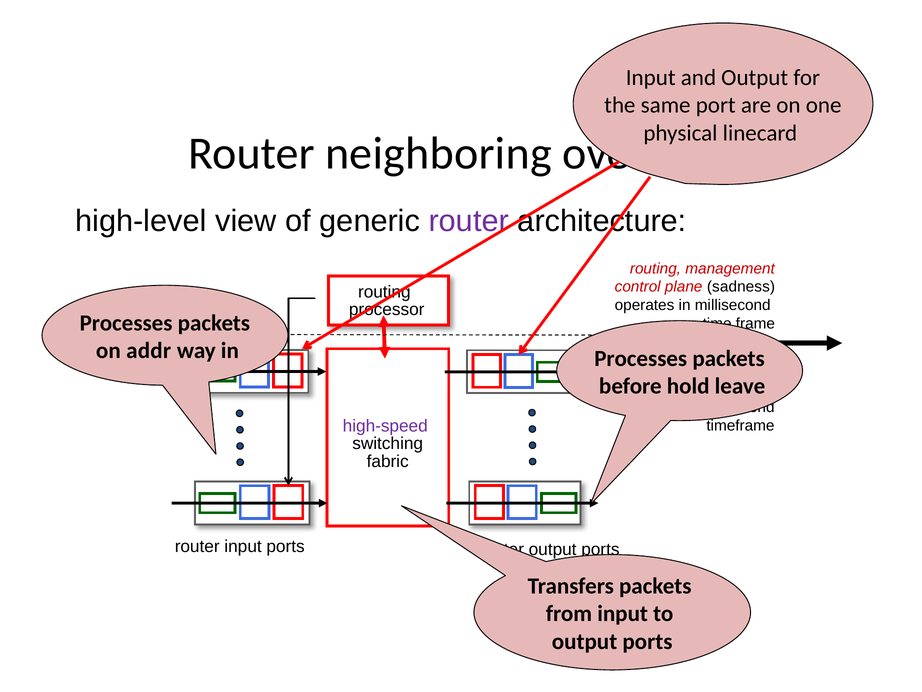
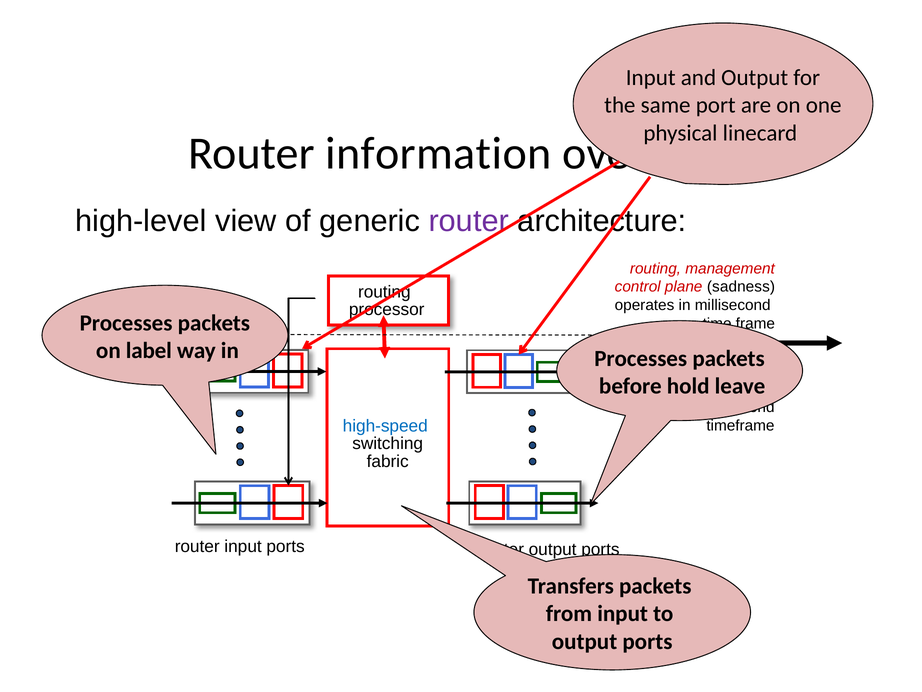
neighboring: neighboring -> information (438, 154)
addr: addr -> label (149, 350)
high-speed colour: purple -> blue (385, 426)
